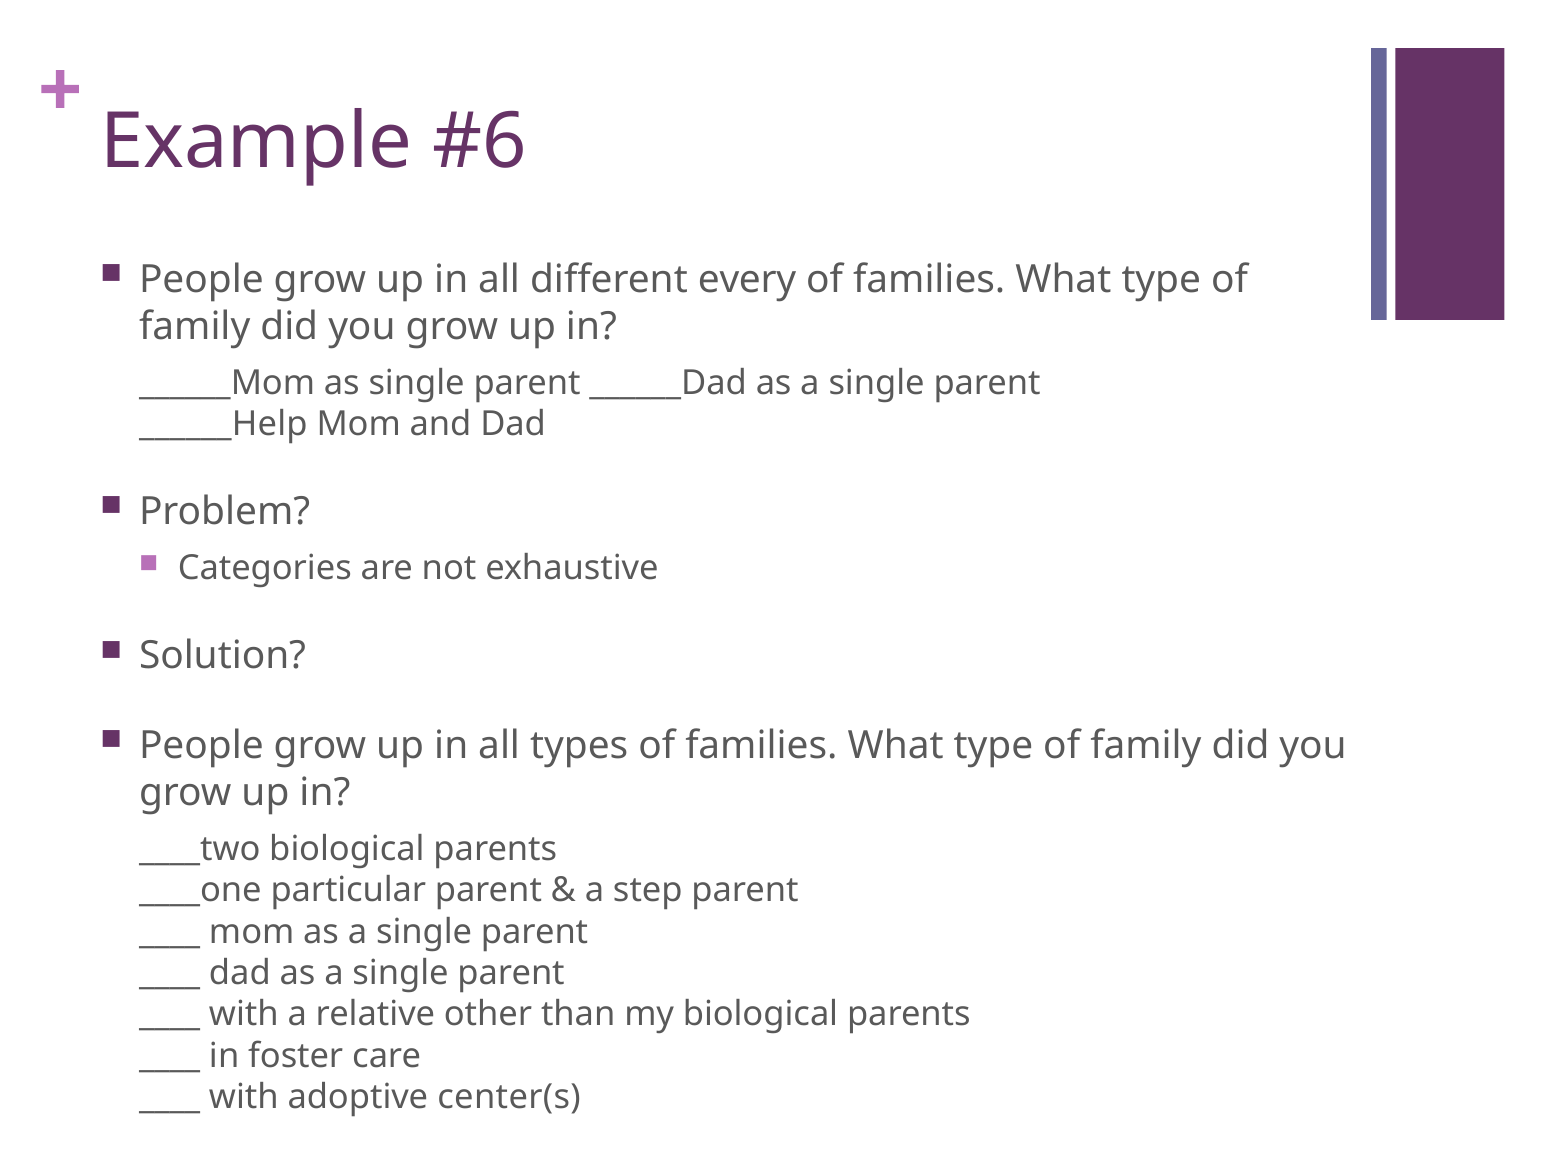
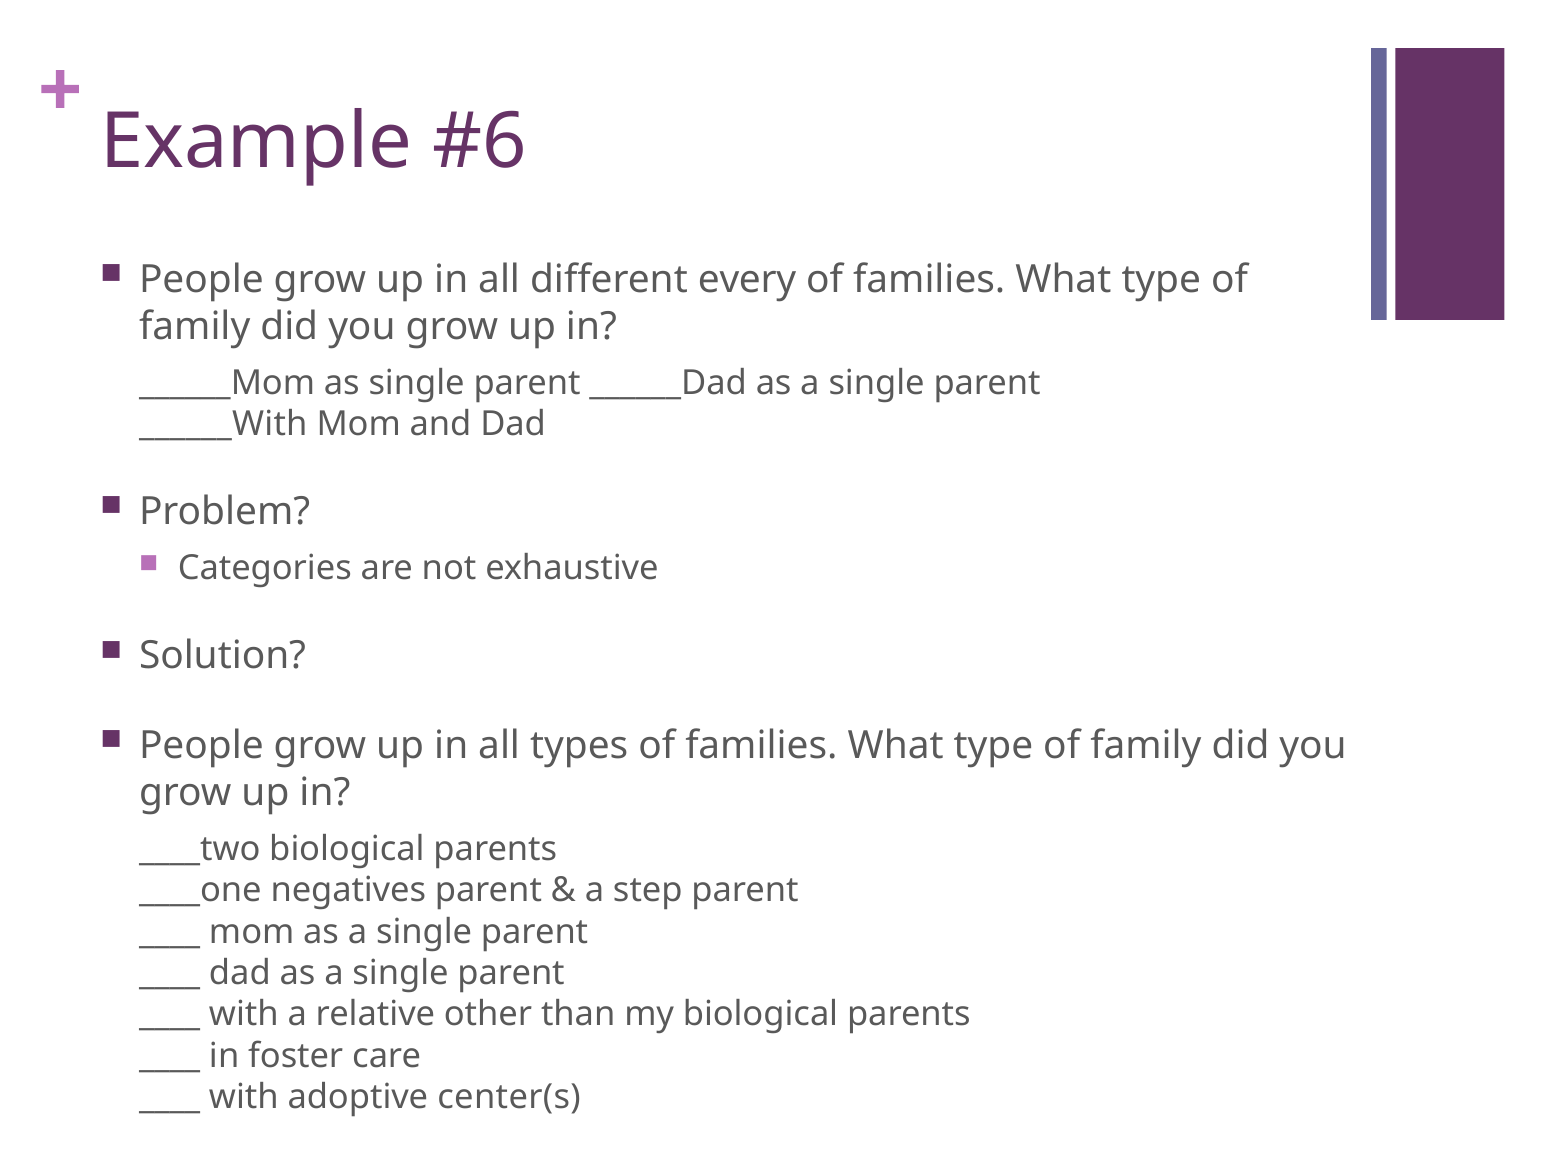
______Help: ______Help -> ______With (223, 424)
particular: particular -> negatives (348, 891)
